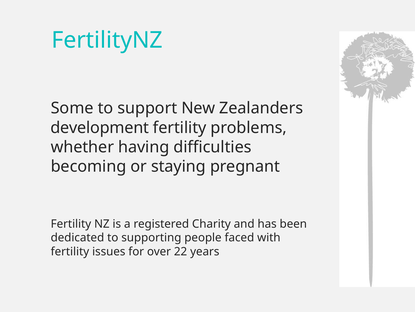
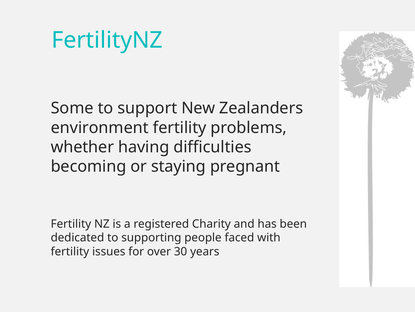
development: development -> environment (100, 127)
22: 22 -> 30 (181, 251)
